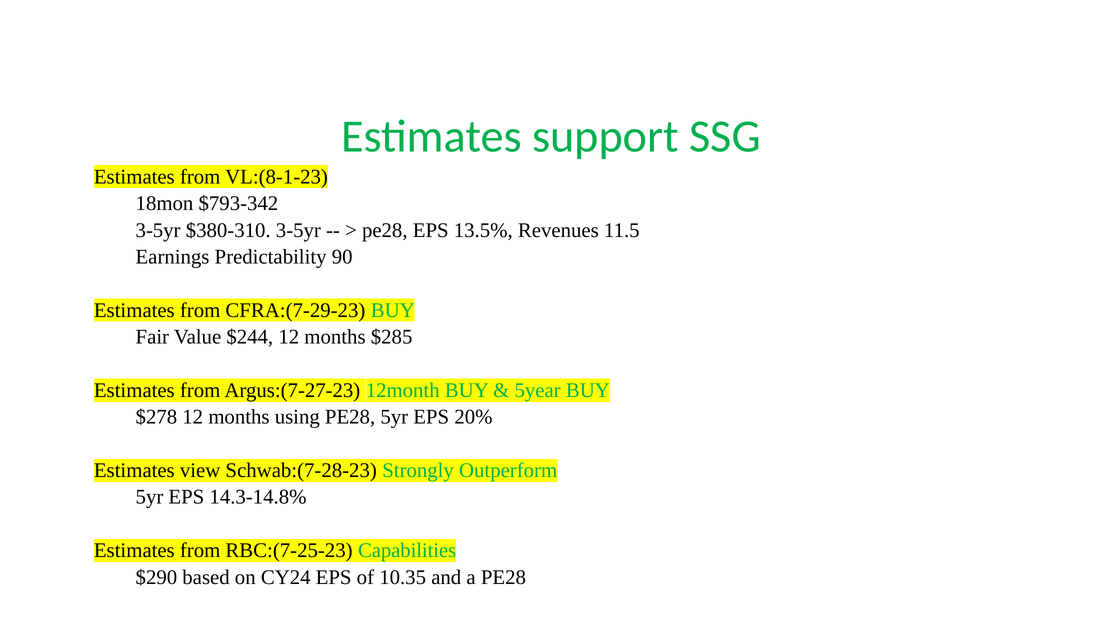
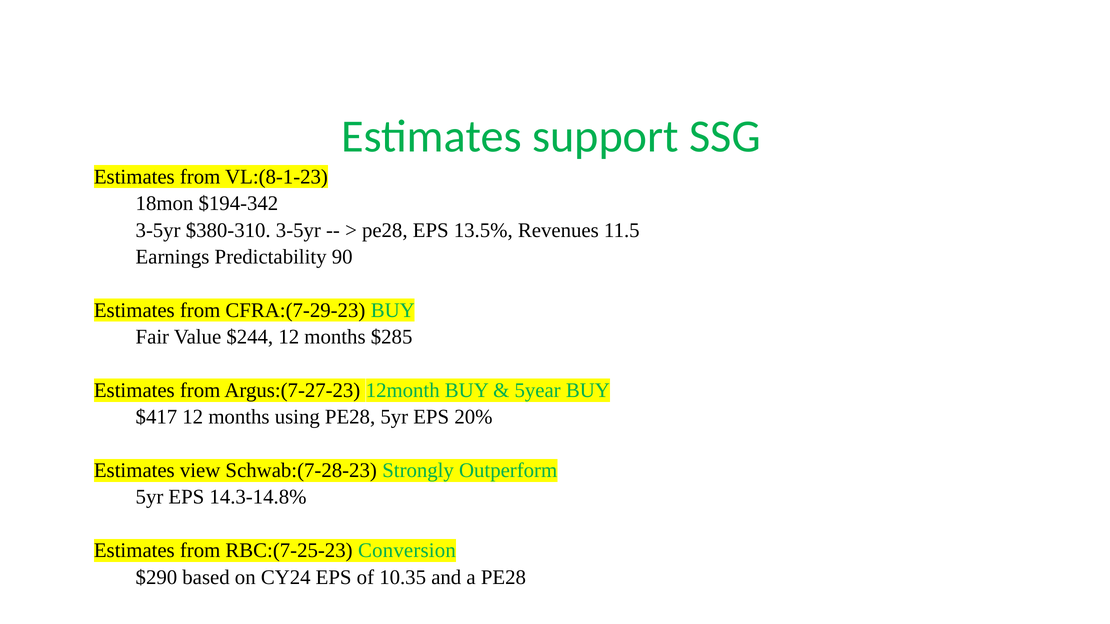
$793-342: $793-342 -> $194-342 (238, 204)
$278: $278 -> $417 (156, 417)
Capabilities: Capabilities -> Conversion (407, 551)
